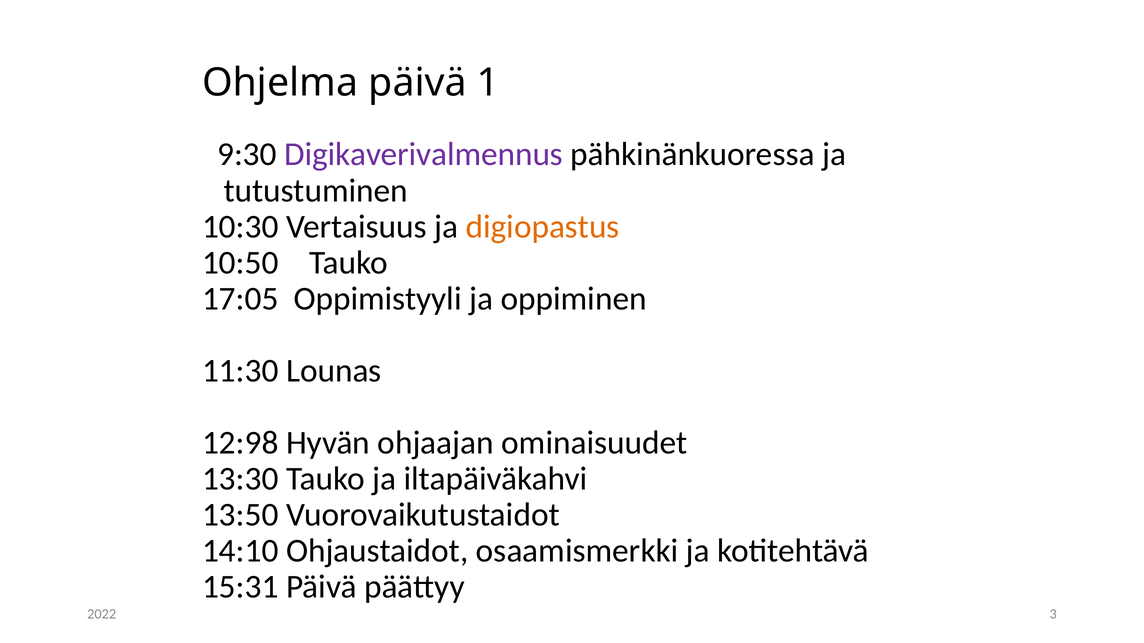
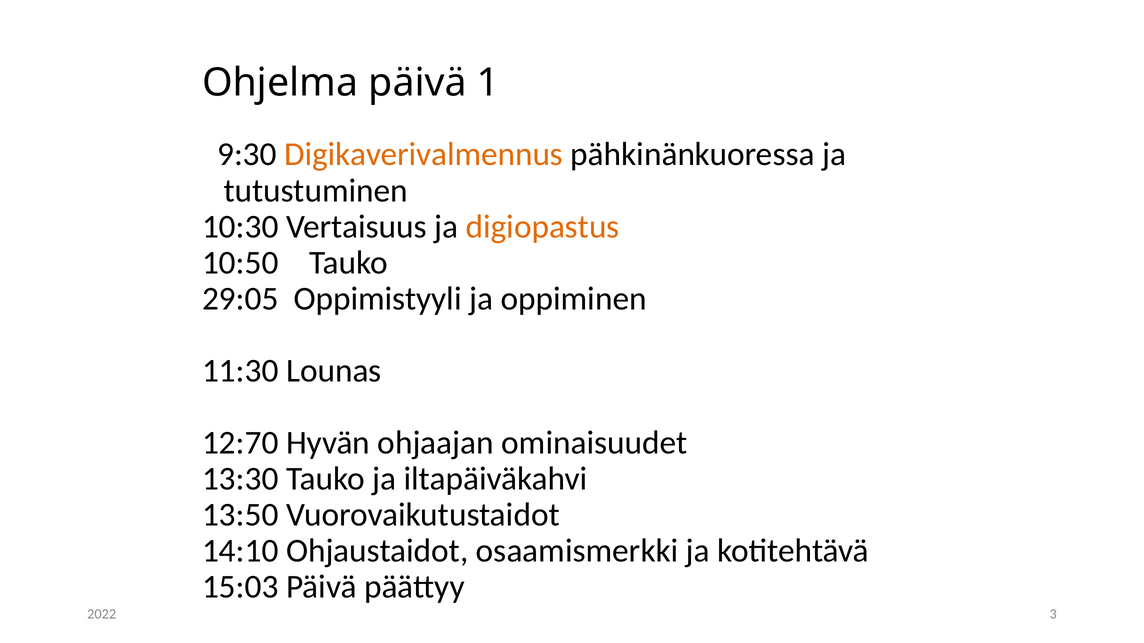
Digikaverivalmennus colour: purple -> orange (424, 155)
17:05: 17:05 -> 29:05 (240, 299)
12:98: 12:98 -> 12:70 (240, 443)
15:31: 15:31 -> 15:03 (240, 587)
